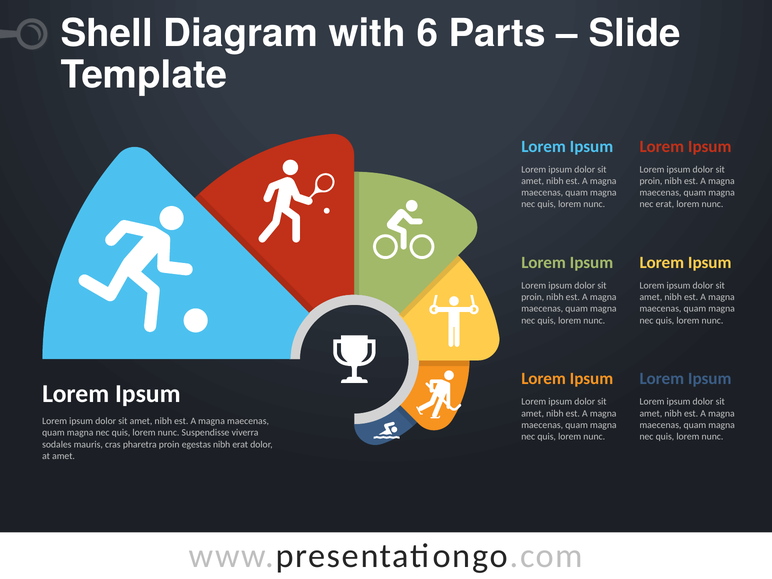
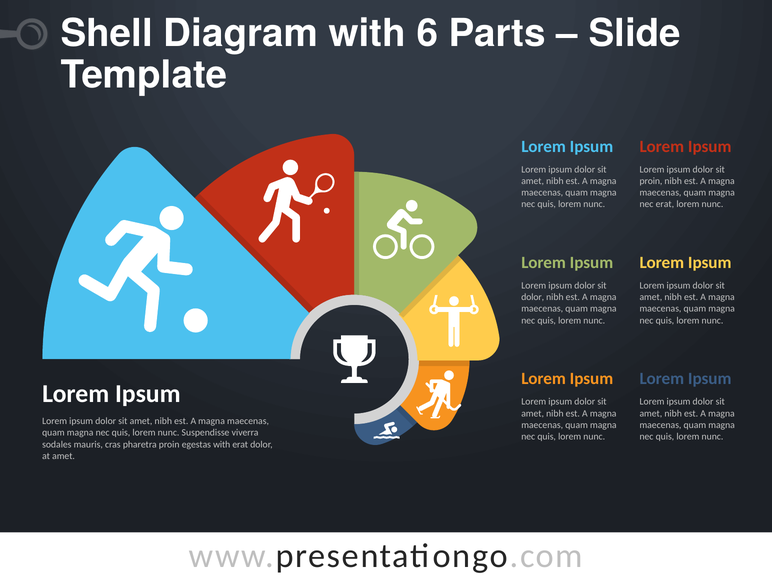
proin: proin -> dolor (533, 297)
egestas nibh: nibh -> with (222, 444)
